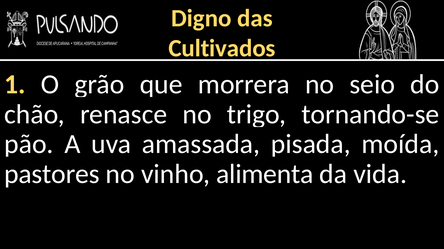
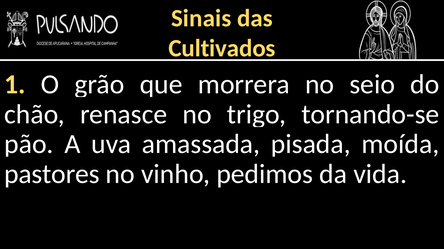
Digno: Digno -> Sinais (201, 18)
alimenta: alimenta -> pedimos (265, 174)
